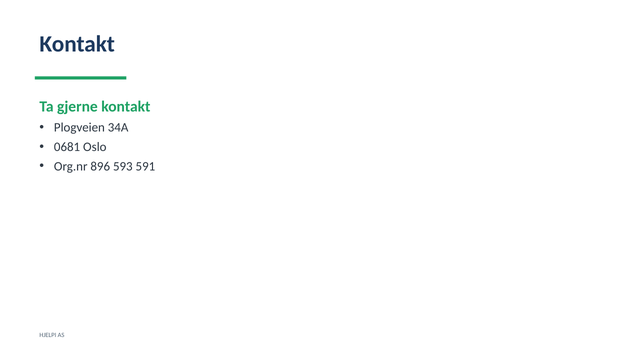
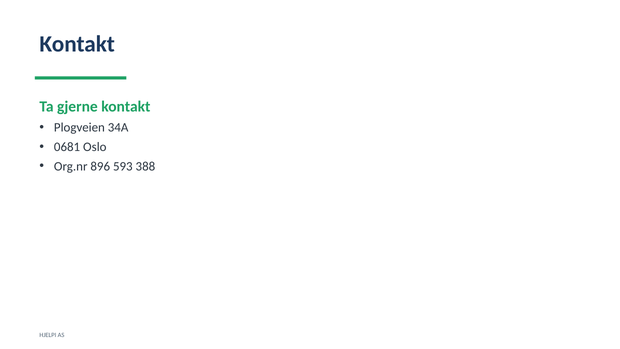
591: 591 -> 388 (145, 166)
